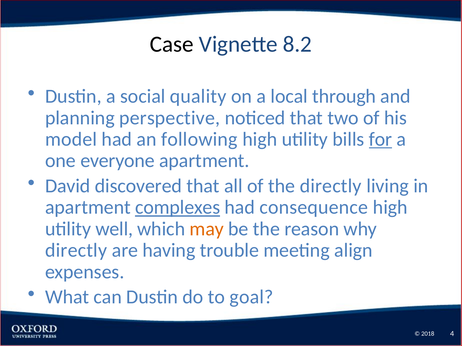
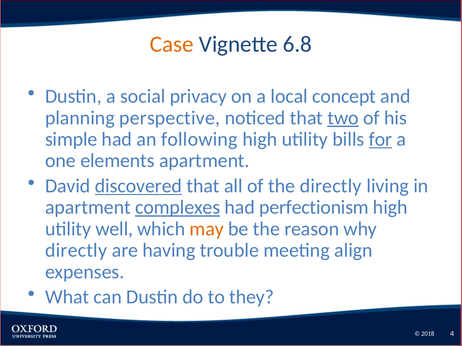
Case colour: black -> orange (172, 44)
8.2: 8.2 -> 6.8 (297, 44)
quality: quality -> privacy (198, 96)
through: through -> concept (344, 96)
two underline: none -> present (343, 118)
model: model -> simple (71, 139)
everyone: everyone -> elements (117, 161)
discovered underline: none -> present (138, 186)
consequence: consequence -> perfectionism (314, 208)
goal: goal -> they (252, 297)
